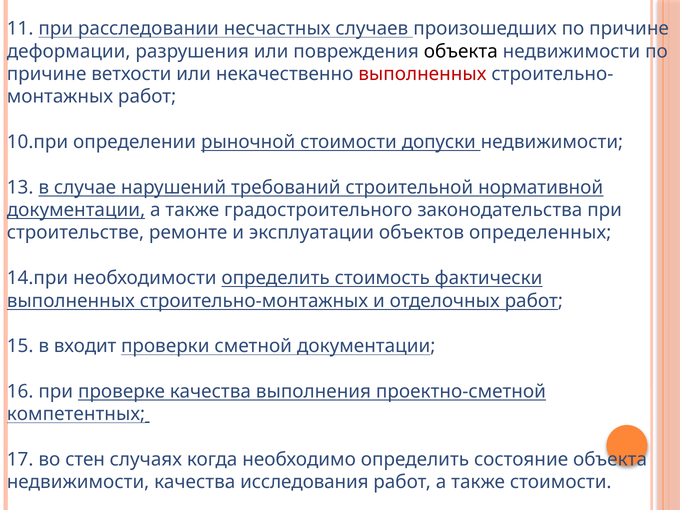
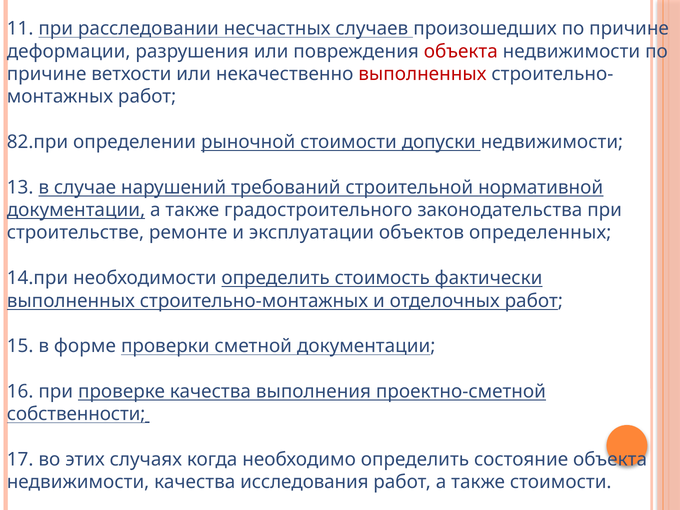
объекта colour: black -> red (461, 51)
10.при: 10.при -> 82.при (37, 142)
входит: входит -> форме (85, 346)
компетентных: компетентных -> собственности (76, 414)
стен: стен -> этих (85, 460)
